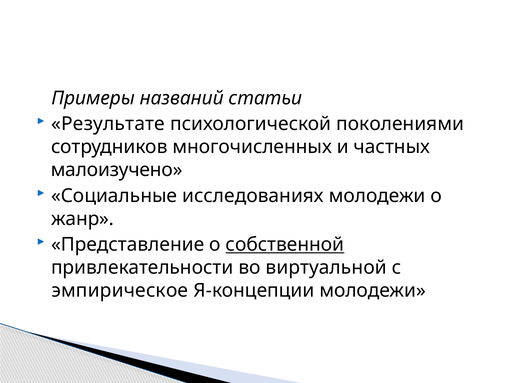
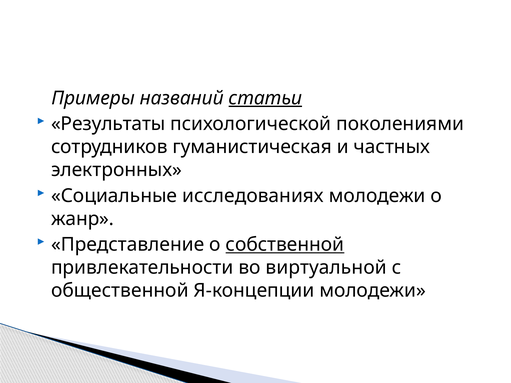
статьи underline: none -> present (265, 98)
Результате: Результате -> Результаты (108, 124)
многочисленных: многочисленных -> гуманистическая (252, 147)
малоизучено: малоизучено -> электронных (117, 170)
эмпирическое: эмпирическое -> общественной (120, 291)
